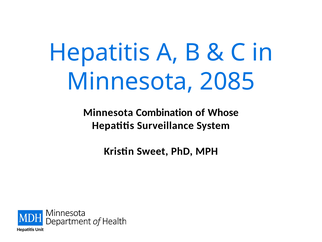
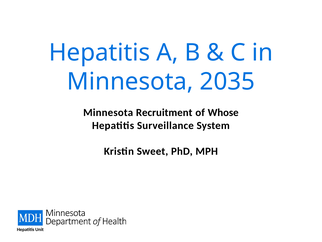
2085: 2085 -> 2035 (227, 82)
Combination: Combination -> Recruitment (164, 112)
